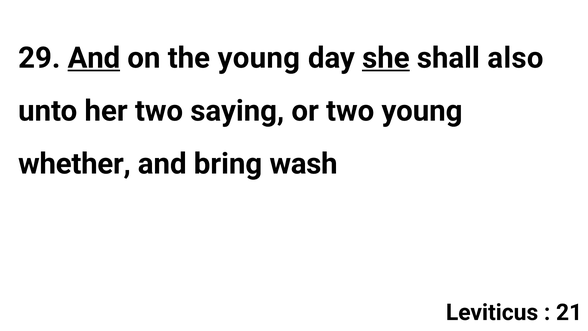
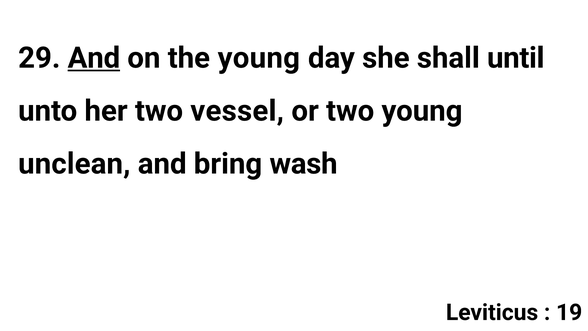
she underline: present -> none (386, 58)
also: also -> until (516, 58)
saying: saying -> vessel (237, 111)
whether: whether -> unclean (74, 164)
21: 21 -> 19 (569, 312)
